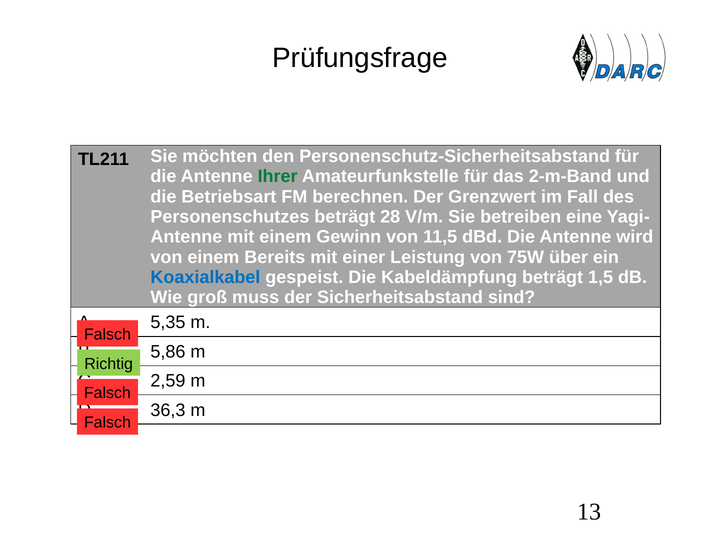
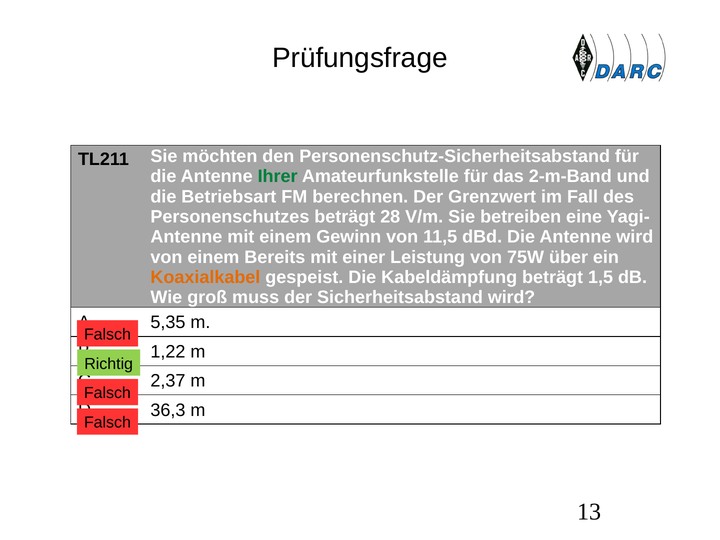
Koaxialkabel colour: blue -> orange (205, 277)
Sicherheitsabstand sind: sind -> wird (512, 297)
5,86: 5,86 -> 1,22 (168, 352)
2,59: 2,59 -> 2,37 (168, 381)
